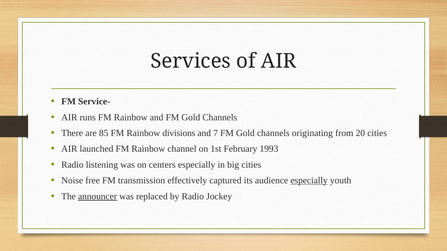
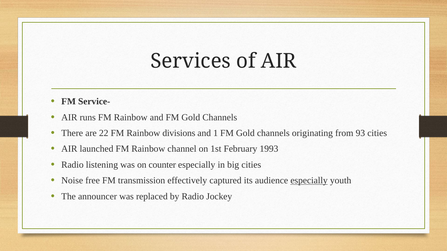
85: 85 -> 22 (104, 133)
7: 7 -> 1 (216, 133)
20: 20 -> 93 (360, 133)
centers: centers -> counter (162, 165)
announcer underline: present -> none (98, 197)
